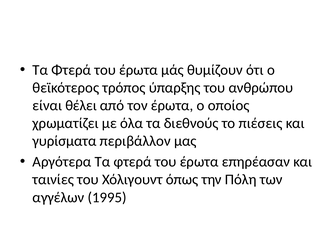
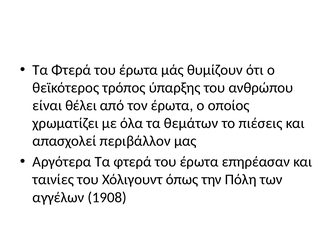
διεθνούς: διεθνούς -> θεμάτων (191, 123)
γυρίσματα: γυρίσματα -> απασχολεί (64, 141)
1995: 1995 -> 1908 (107, 197)
